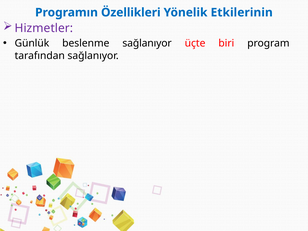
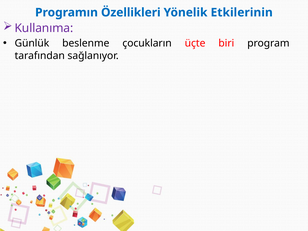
Hizmetler: Hizmetler -> Kullanıma (44, 28)
beslenme sağlanıyor: sağlanıyor -> çocukların (147, 43)
